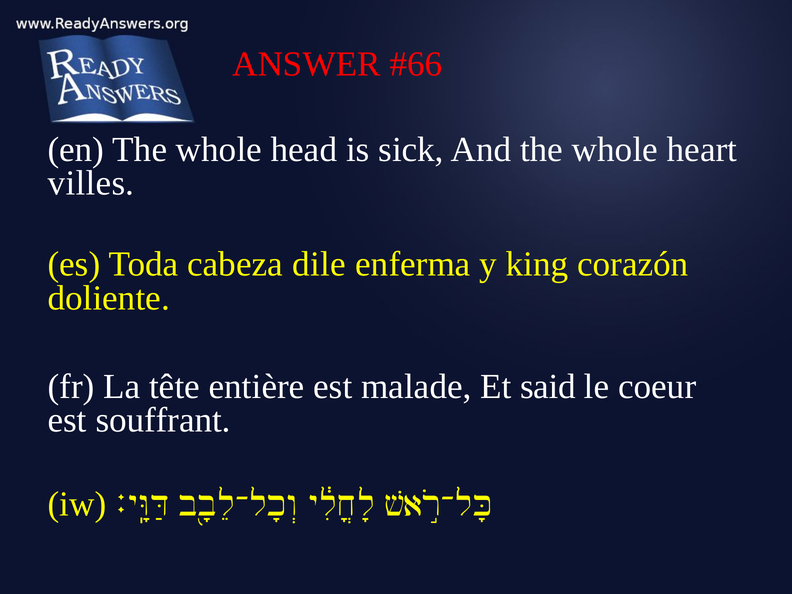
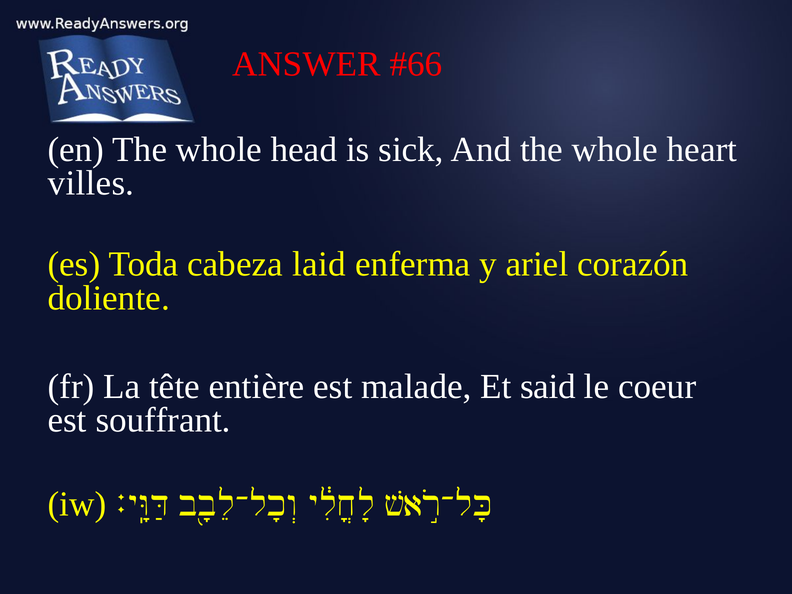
dile: dile -> laid (319, 264)
king: king -> ariel (537, 264)
